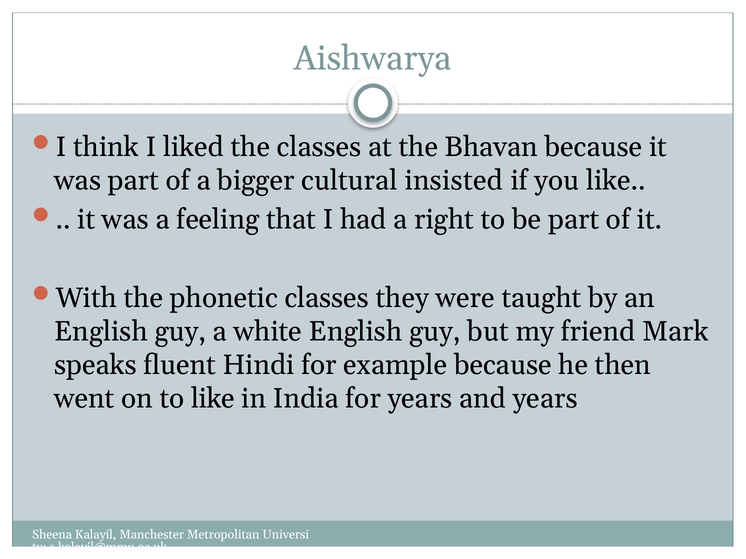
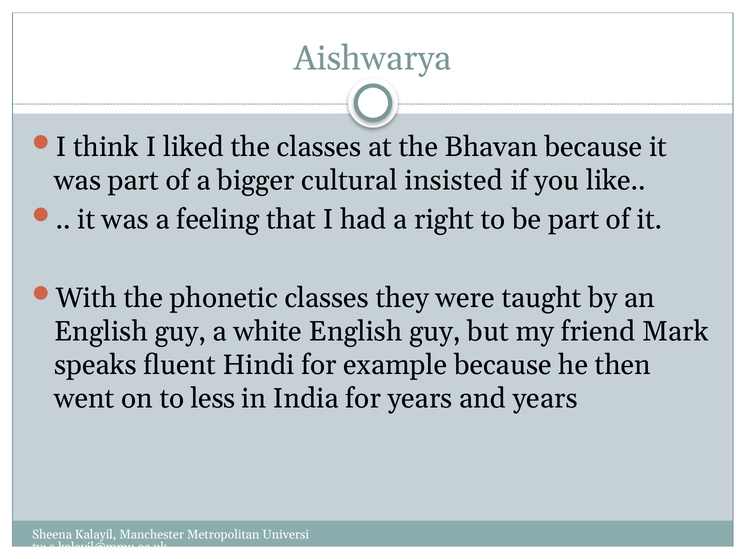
to like: like -> less (213, 399)
